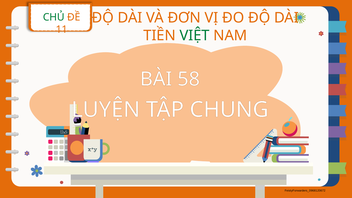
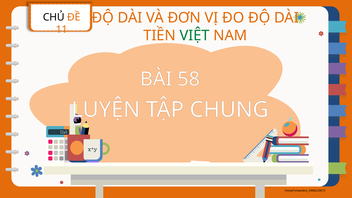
CHỦ colour: green -> black (54, 17)
